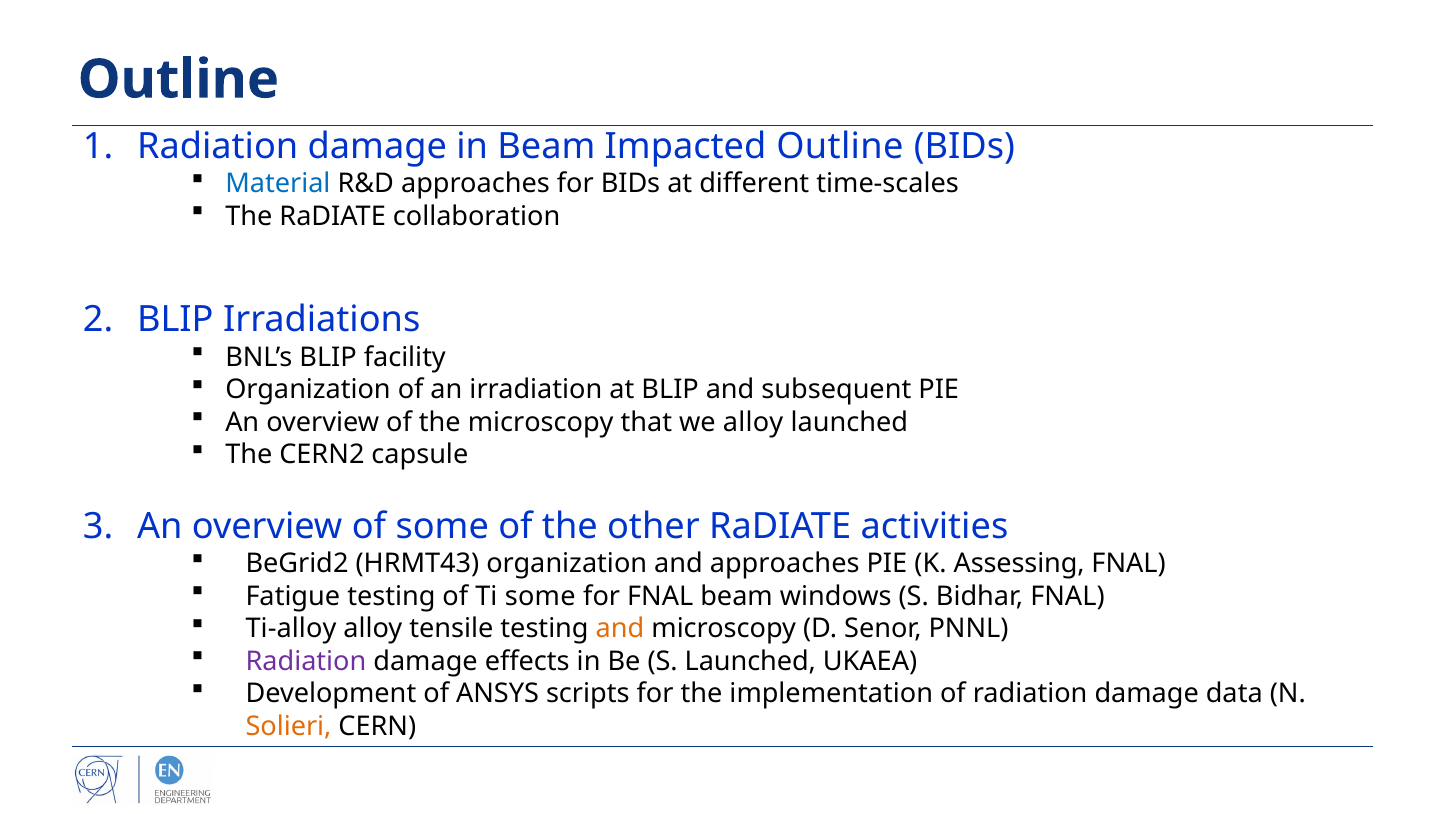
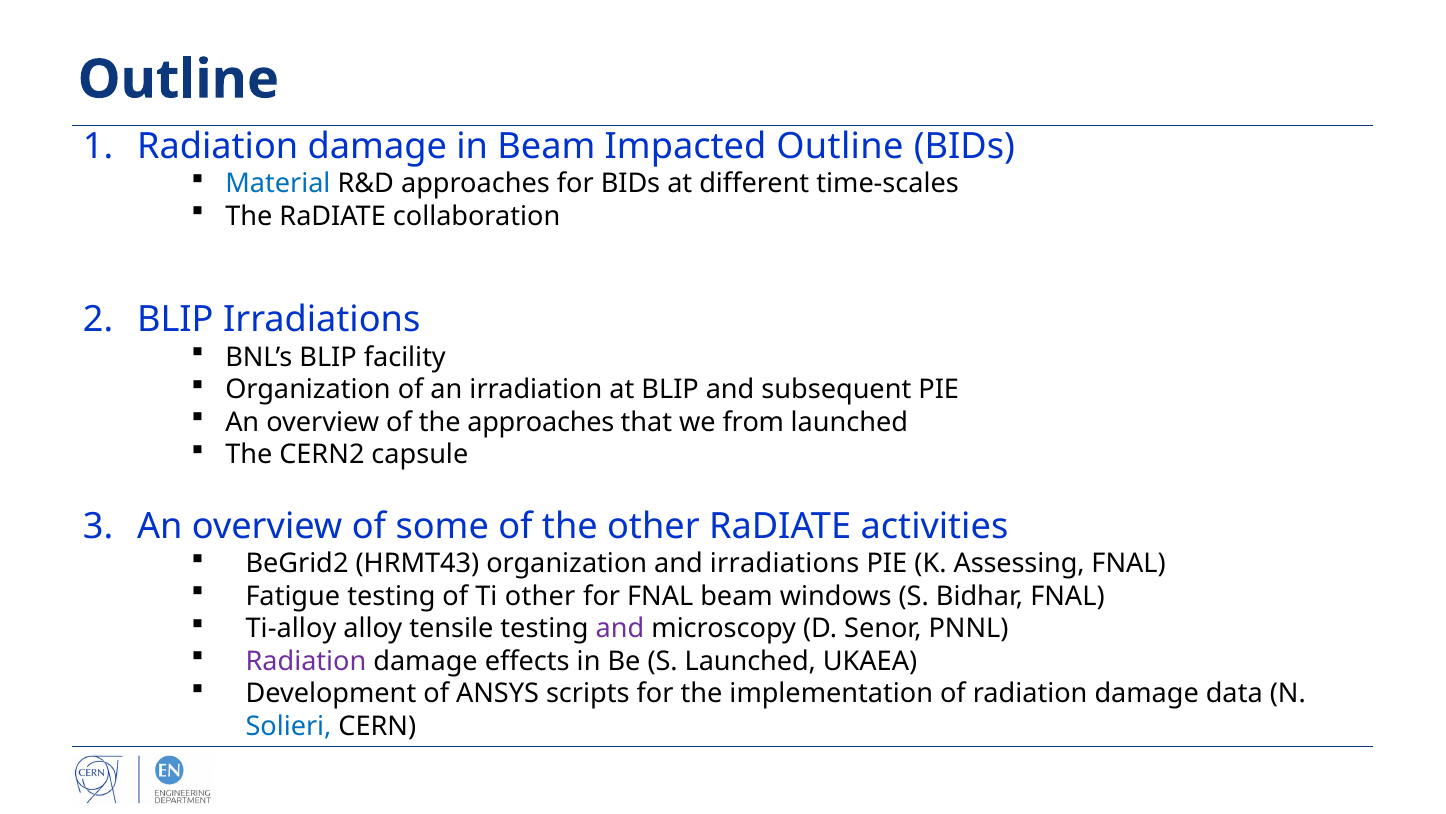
the microscopy: microscopy -> approaches (541, 422)
we alloy: alloy -> from (753, 422)
and approaches: approaches -> irradiations (785, 563)
Ti some: some -> other (540, 596)
and colour: orange -> purple (620, 628)
Solieri colour: orange -> blue (289, 726)
